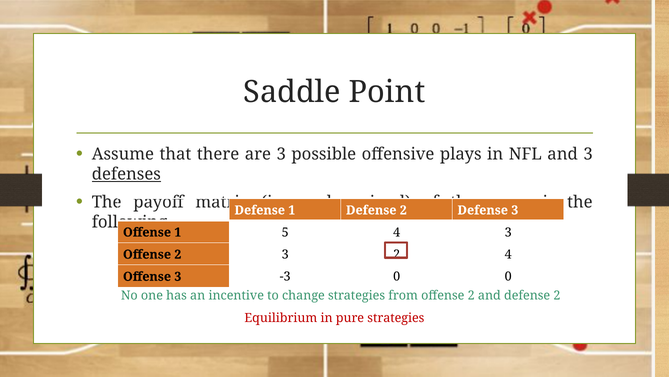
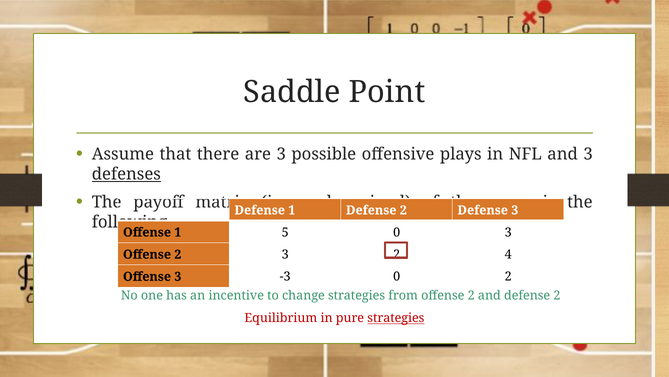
5 4: 4 -> 0 (397, 232)
0 0: 0 -> 2 (508, 276)
strategies underline: none -> present (396, 318)
